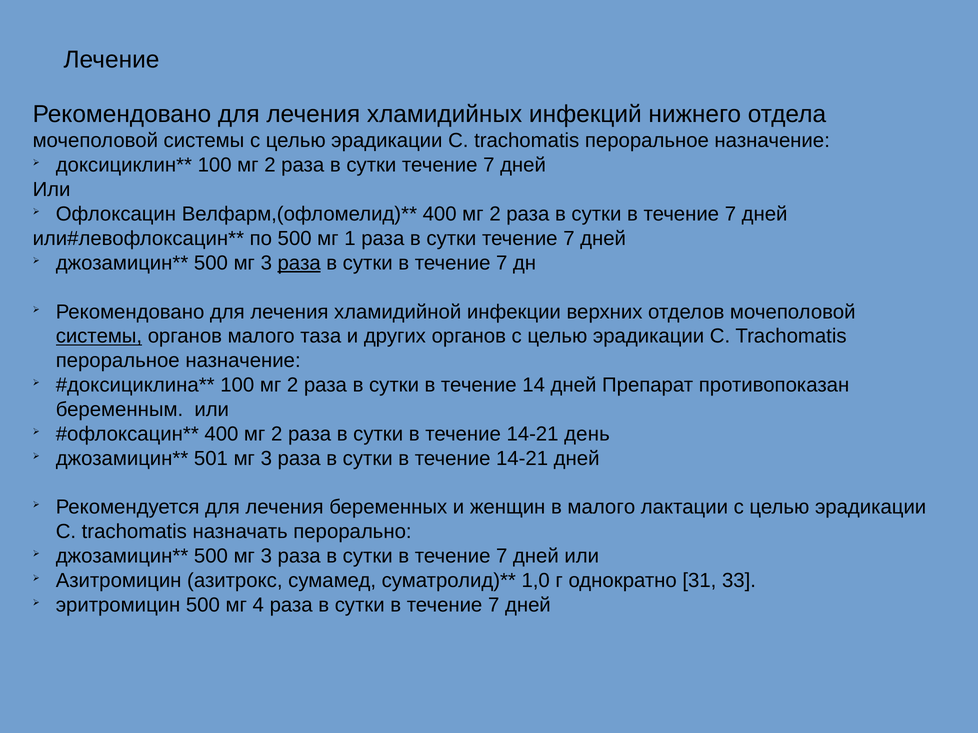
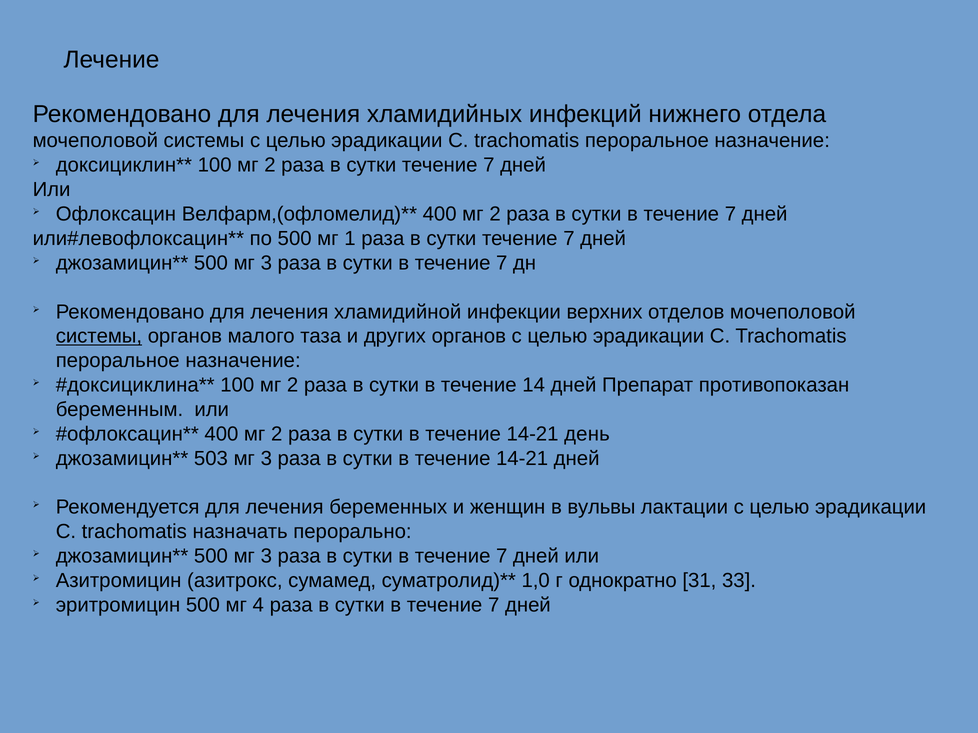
раза underline: present -> none (299, 263)
501: 501 -> 503 (211, 459)
в малого: малого -> вульвы (601, 508)
